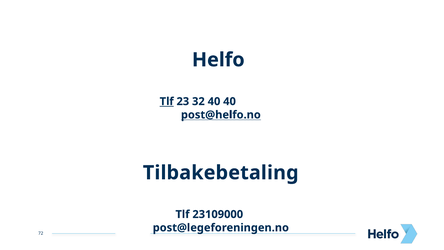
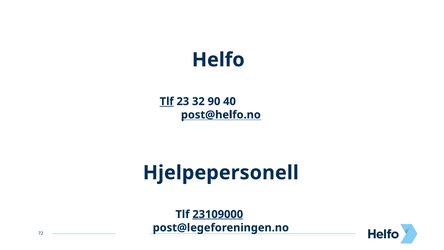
32 40: 40 -> 90 (214, 101)
Tilbakebetaling: Tilbakebetaling -> Hjelpepersonell (221, 173)
23109000 underline: none -> present (218, 214)
